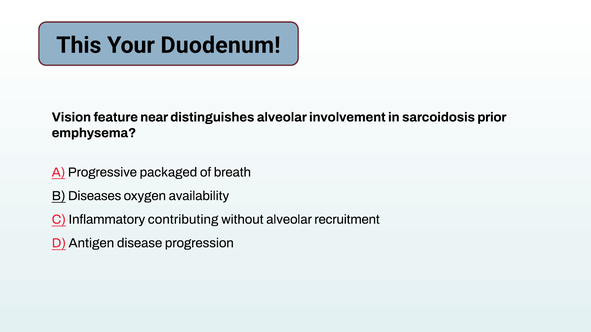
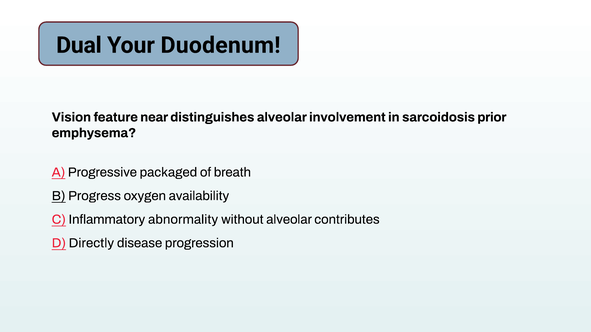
This: This -> Dual (79, 45)
Diseases: Diseases -> Progress (95, 196)
contributing: contributing -> abnormality (183, 220)
recruitment: recruitment -> contributes (347, 220)
Antigen: Antigen -> Directly (91, 243)
